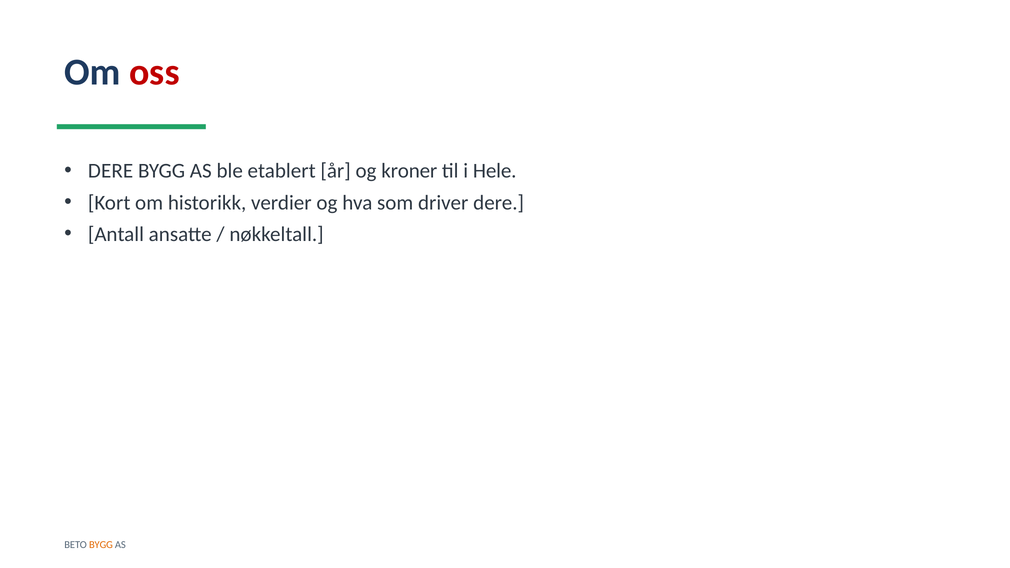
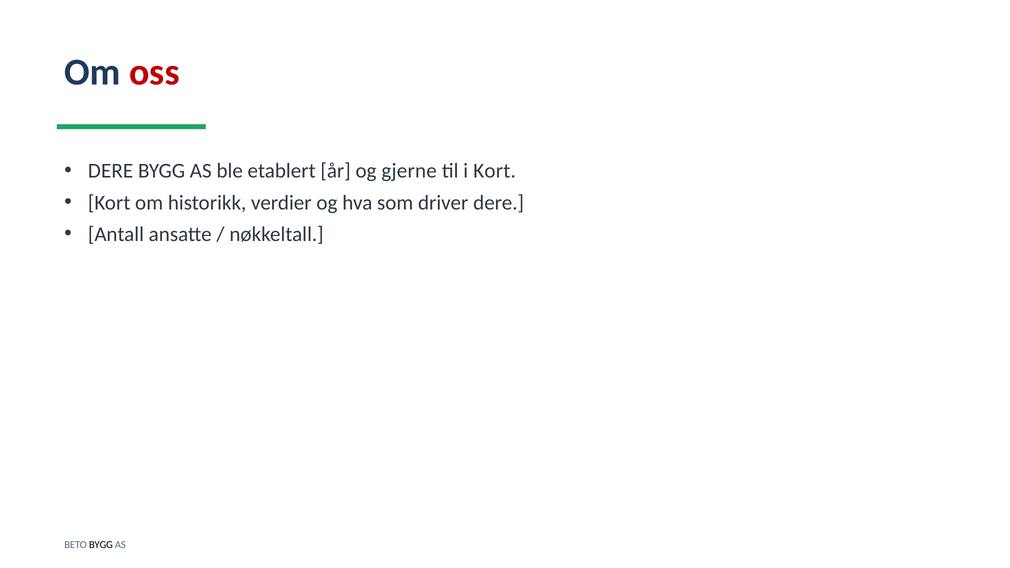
kroner: kroner -> gjerne (409, 171)
i Hele: Hele -> Kort (495, 171)
BYGG colour: orange -> black (101, 545)
